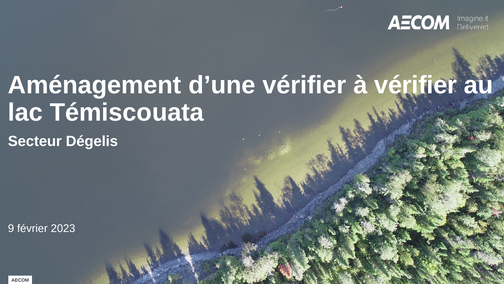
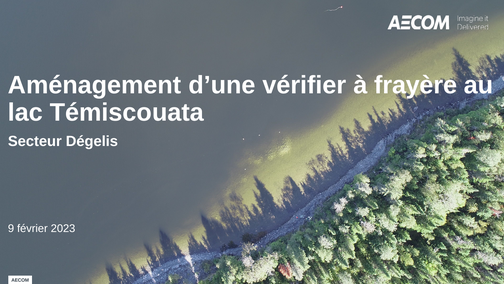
à vérifier: vérifier -> frayère (416, 85)
